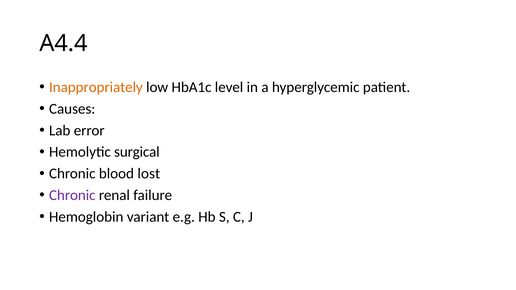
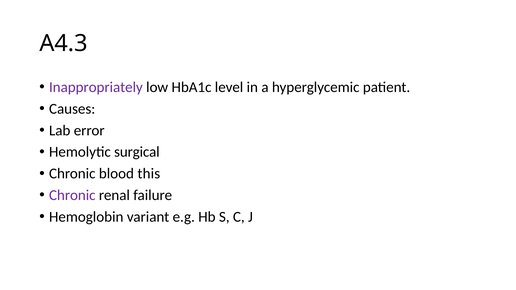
A4.4: A4.4 -> A4.3 (64, 43)
Inappropriately colour: orange -> purple (96, 87)
lost: lost -> this (149, 174)
